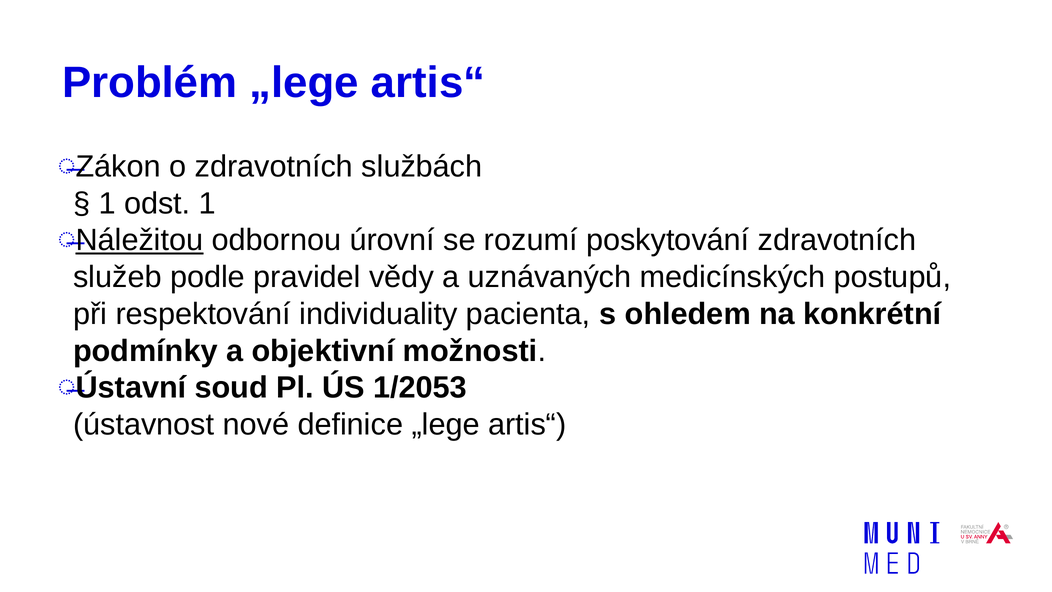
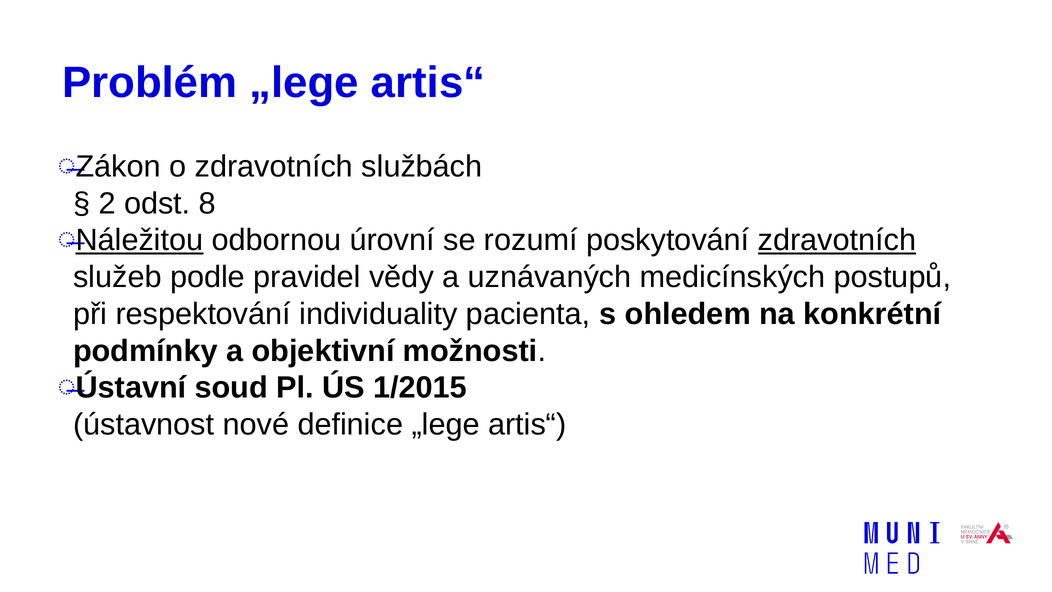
1: 1 -> 2 (107, 203)
odst 1: 1 -> 8 (207, 203)
zdravotních underline: none -> present (837, 240)
1/2053: 1/2053 -> 1/2015 (420, 388)
